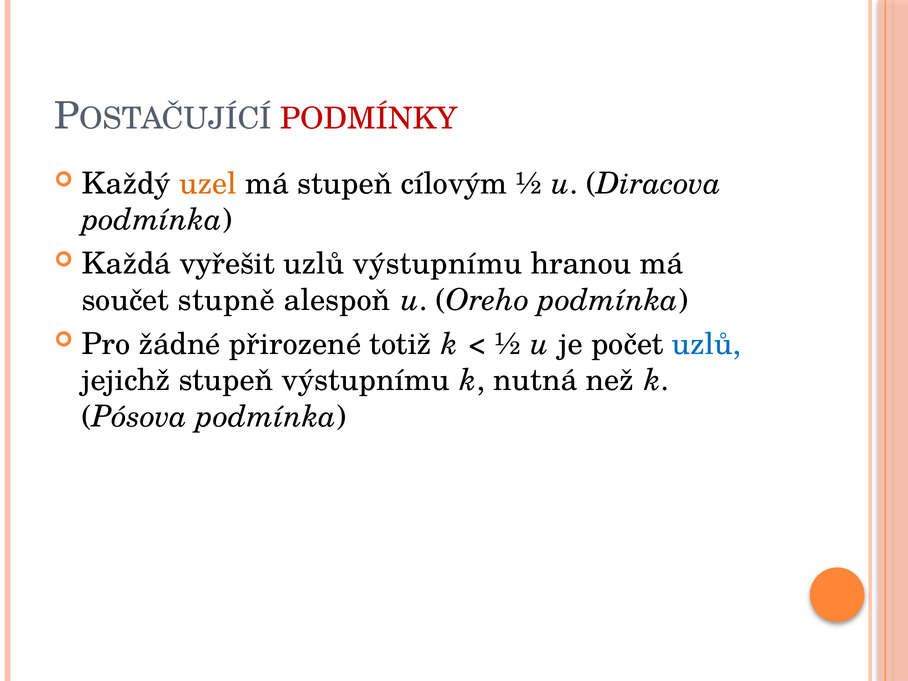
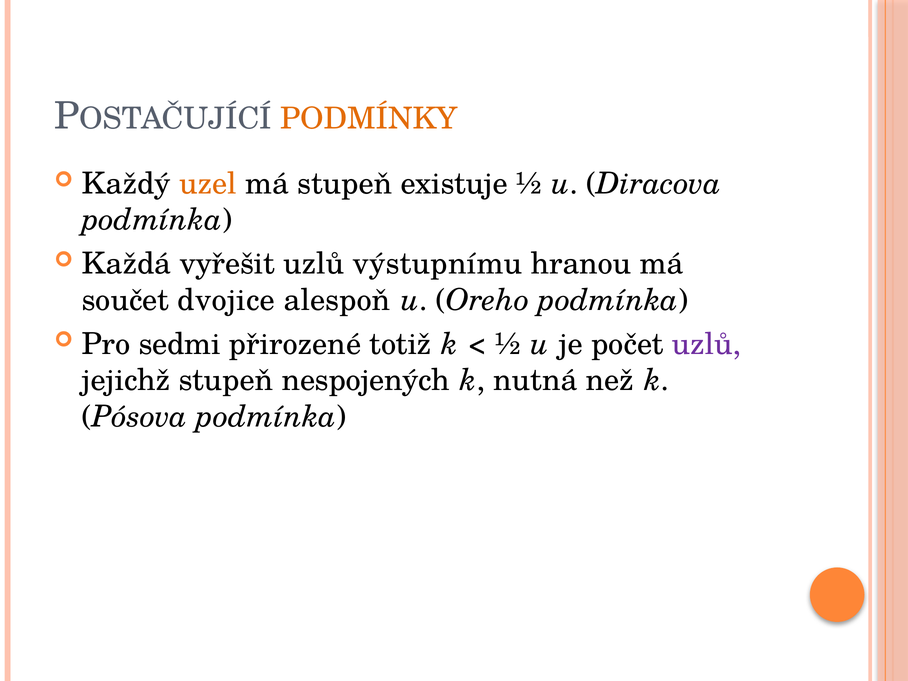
PODMÍNKY colour: red -> orange (369, 119)
cílovým: cílovým -> existuje (454, 184)
stupně: stupně -> dvojice (226, 300)
žádné: žádné -> sedmi (180, 344)
uzlů colour: blue -> purple (706, 344)
stupeň výstupnímu: výstupnímu -> nespojených (366, 380)
